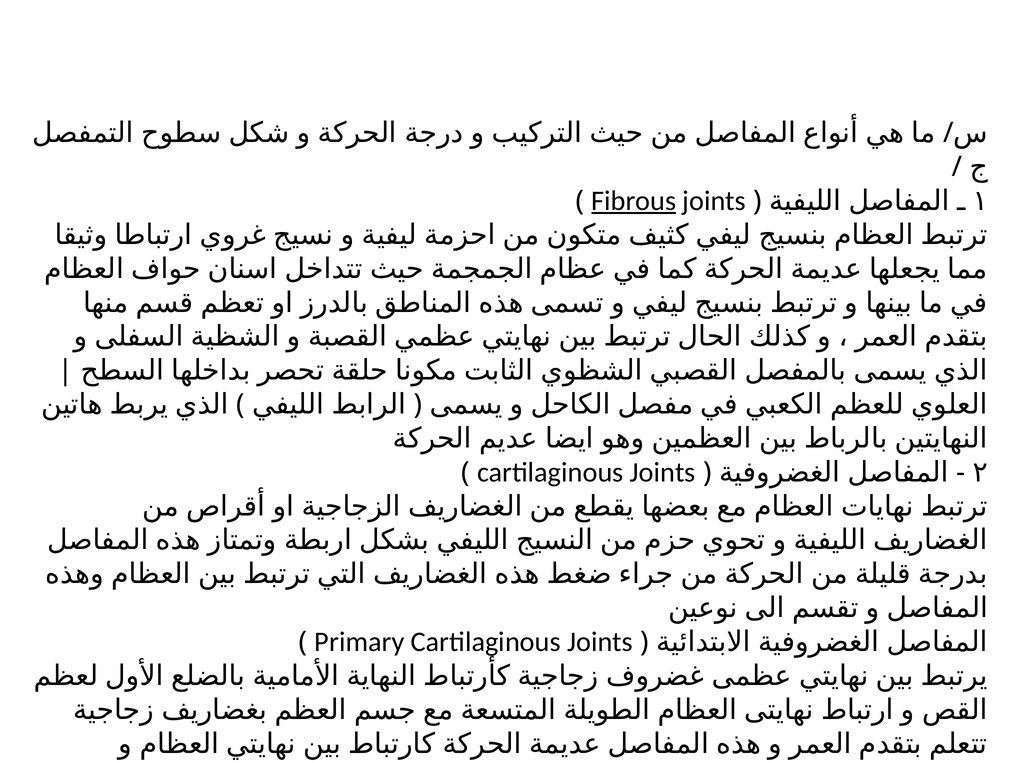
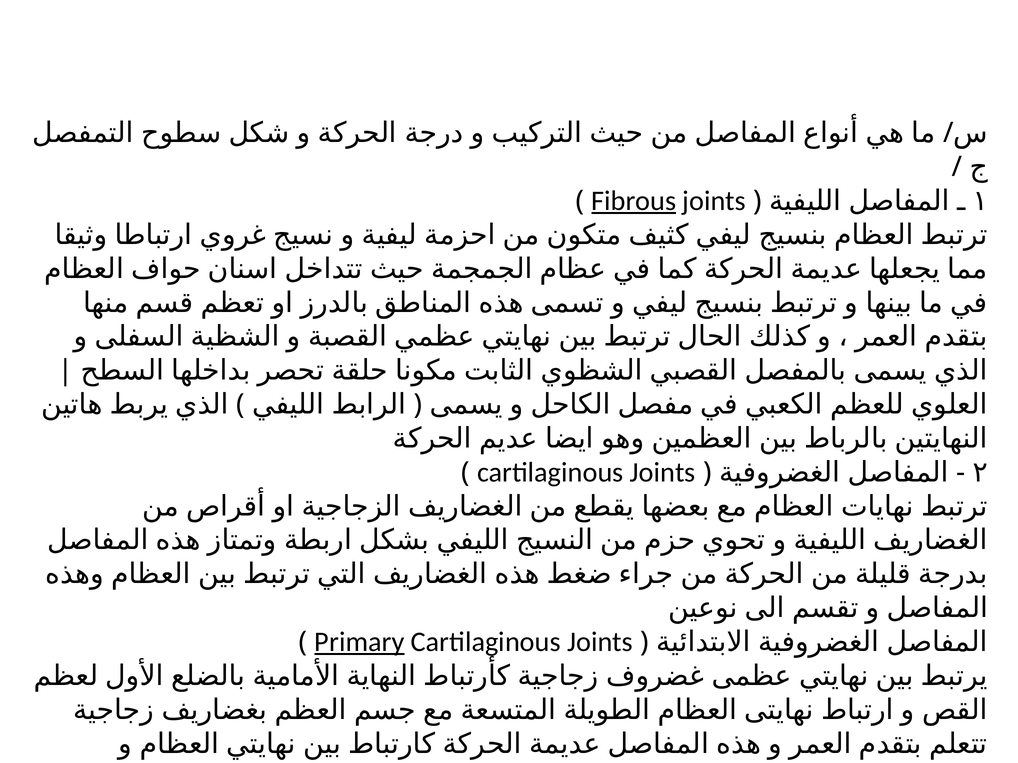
Primary underline: none -> present (359, 642)
